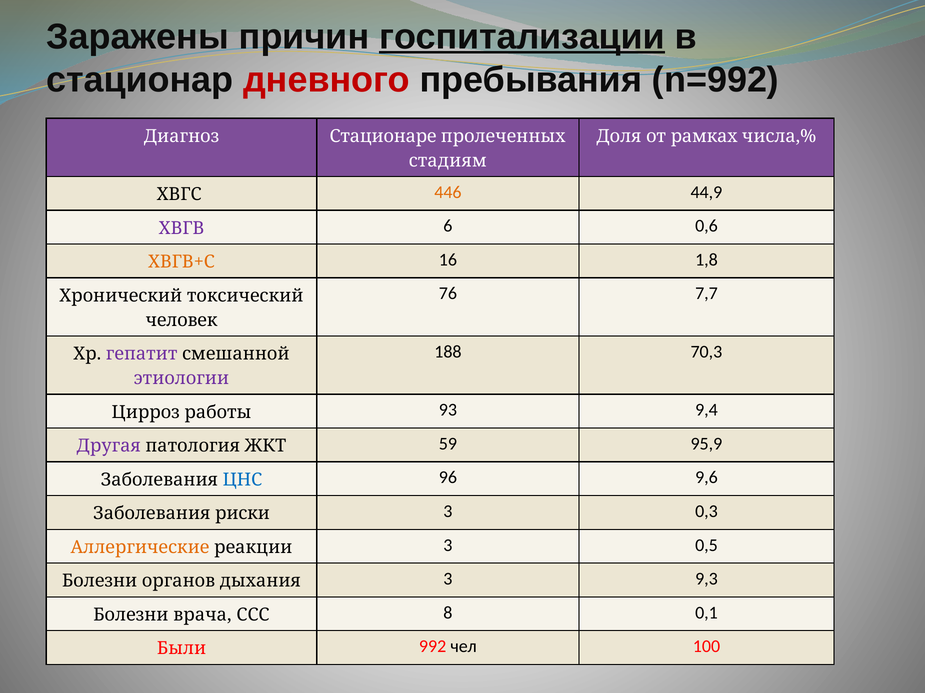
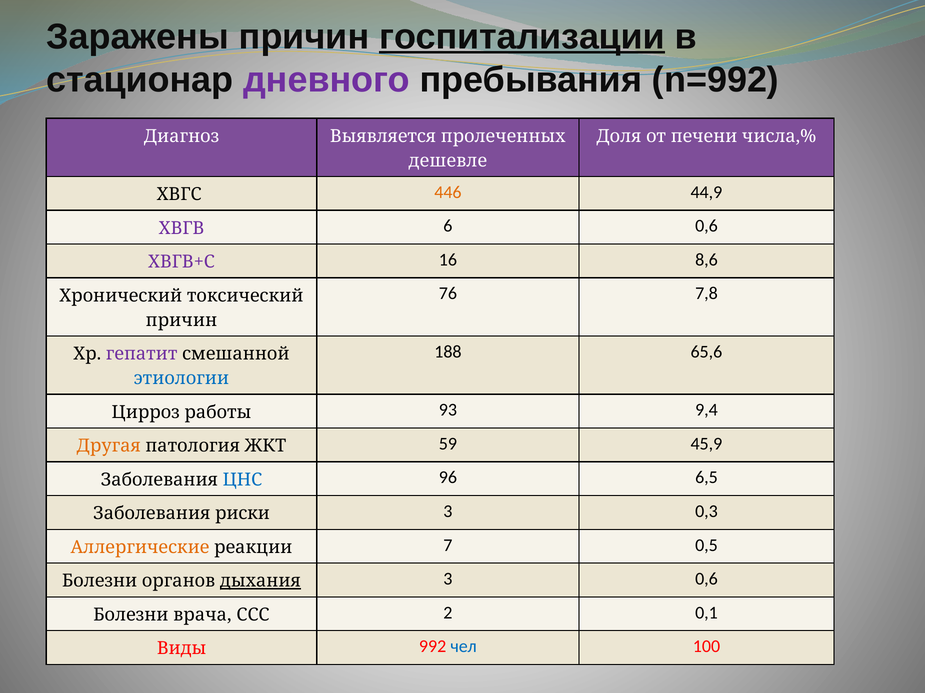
дневного colour: red -> purple (327, 80)
Стационаре: Стационаре -> Выявляется (383, 136)
рамках: рамках -> печени (704, 136)
стадиям: стадиям -> дешевле (448, 161)
ХВГВ+С colour: orange -> purple (181, 262)
1,8: 1,8 -> 8,6 (706, 260)
7,7: 7,7 -> 7,8 (706, 294)
человек: человек -> причин (181, 321)
70,3: 70,3 -> 65,6 (706, 352)
этиологии colour: purple -> blue (181, 379)
Другая colour: purple -> orange (109, 446)
95,9: 95,9 -> 45,9 (706, 444)
9,6: 9,6 -> 6,5 (706, 478)
реакции 3: 3 -> 7 (448, 546)
дыхания underline: none -> present (260, 582)
3 9,3: 9,3 -> 0,6 (706, 579)
8: 8 -> 2 (448, 613)
Были: Были -> Виды (182, 649)
чел colour: black -> blue (464, 647)
